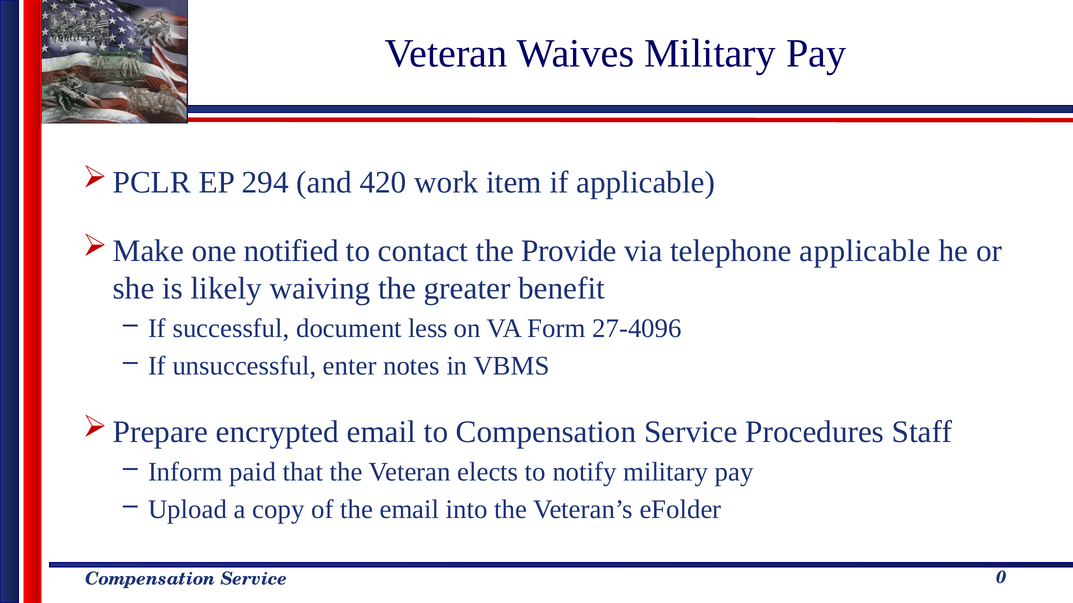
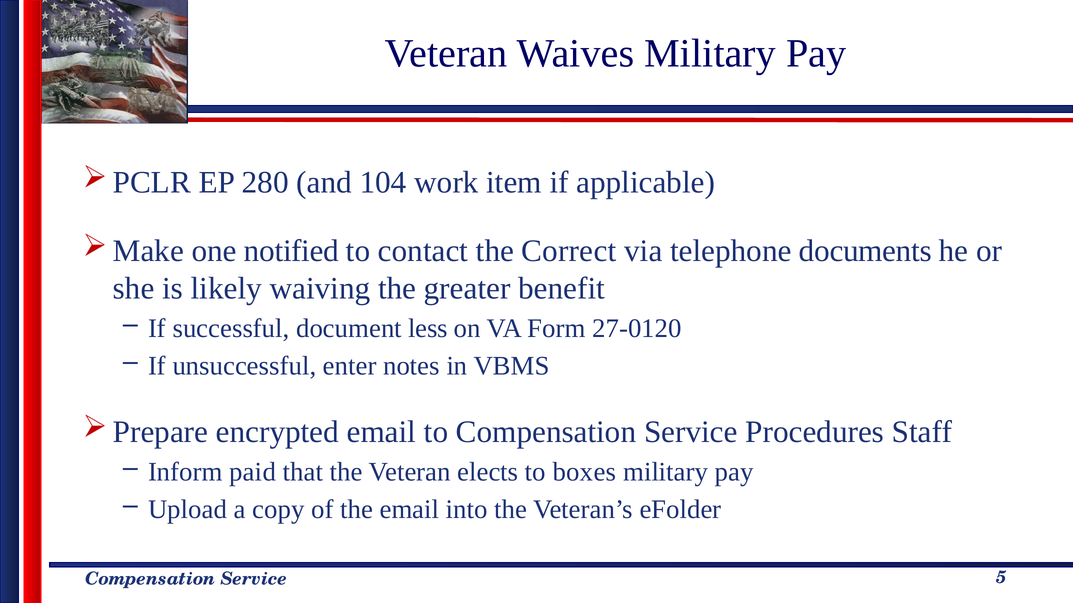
294: 294 -> 280 (265, 182)
420: 420 -> 104 (383, 182)
Provide: Provide -> Correct (569, 251)
telephone applicable: applicable -> documents (865, 251)
27-4096: 27-4096 -> 27-0120 (637, 329)
notify: notify -> boxes (584, 472)
0: 0 -> 5 (1001, 578)
